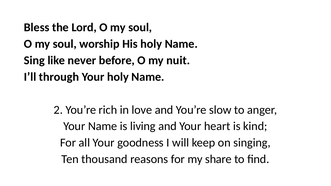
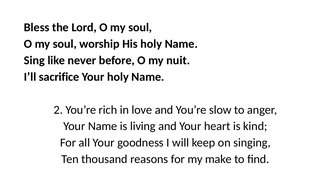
through: through -> sacrifice (59, 77)
share: share -> make (218, 159)
